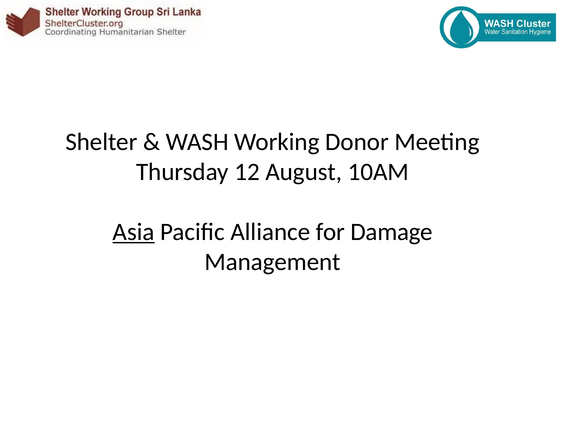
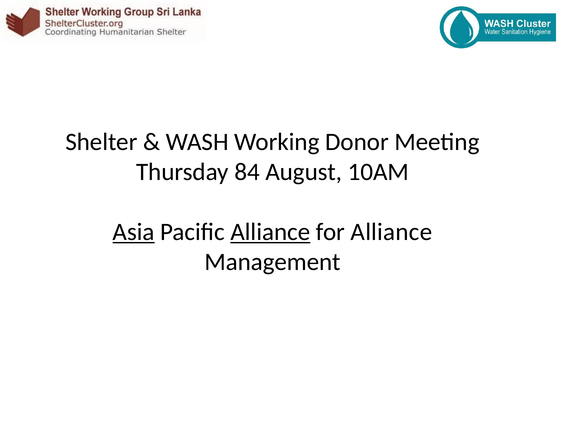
12: 12 -> 84 (247, 172)
Alliance underline: none -> present (270, 232)
for Damage: Damage -> Alliance (391, 232)
